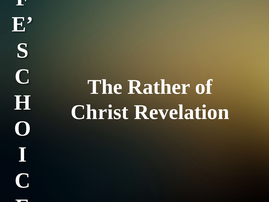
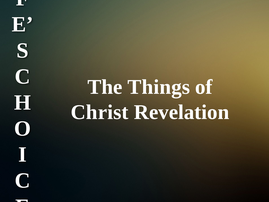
Rather: Rather -> Things (159, 87)
